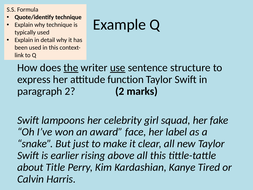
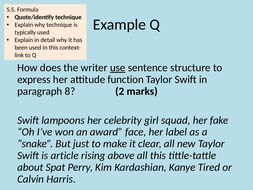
the underline: present -> none (71, 68)
paragraph 2: 2 -> 8 (70, 91)
earlier: earlier -> article (65, 155)
Title: Title -> Spat (56, 167)
